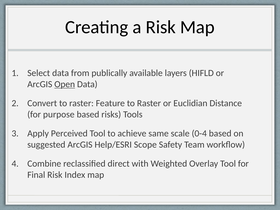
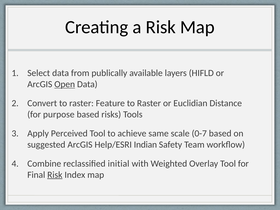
0-4: 0-4 -> 0-7 (199, 133)
Scope: Scope -> Indian (145, 145)
direct: direct -> initial (119, 164)
Risk underline: none -> present (55, 175)
